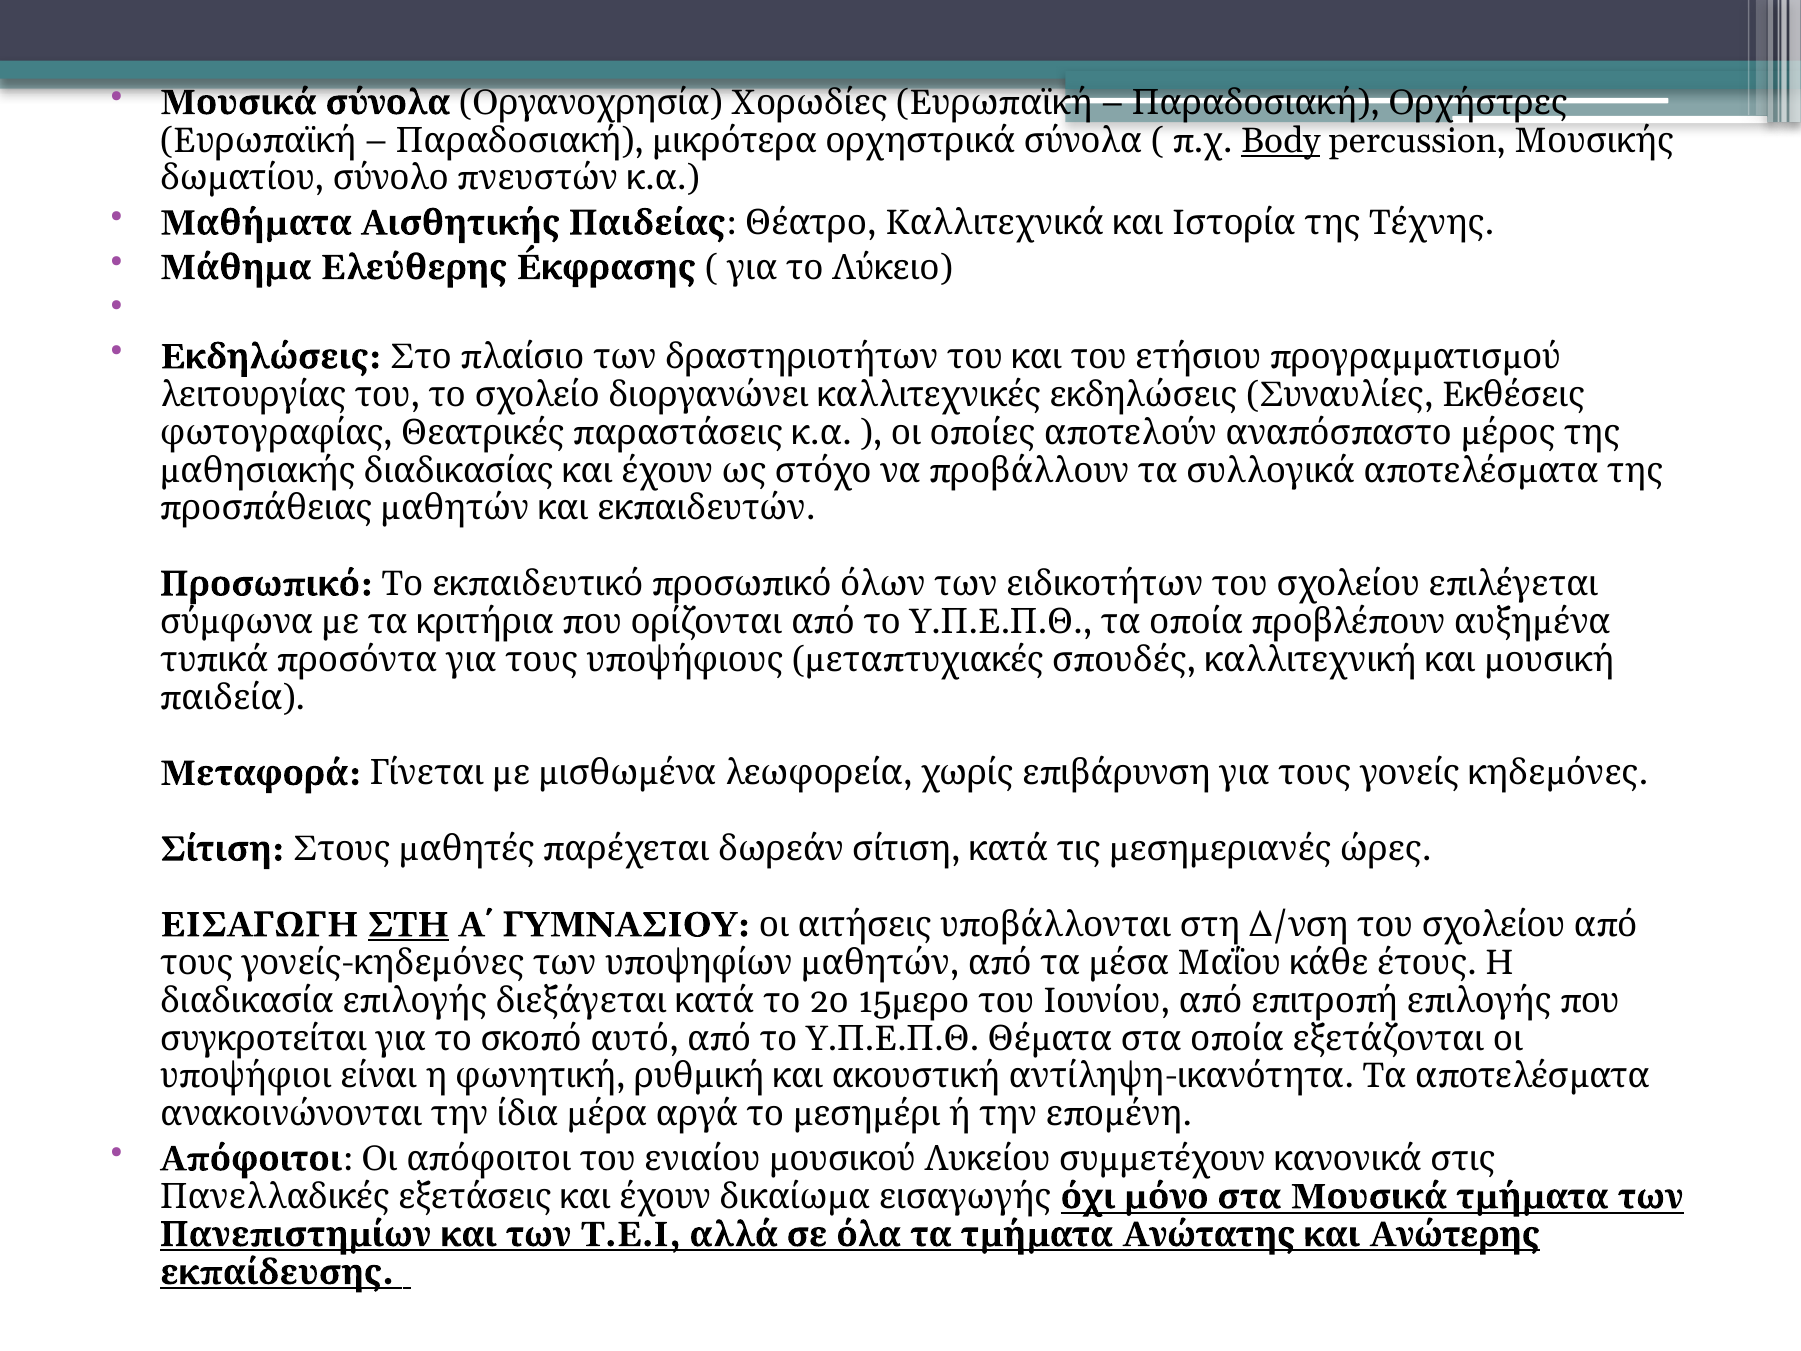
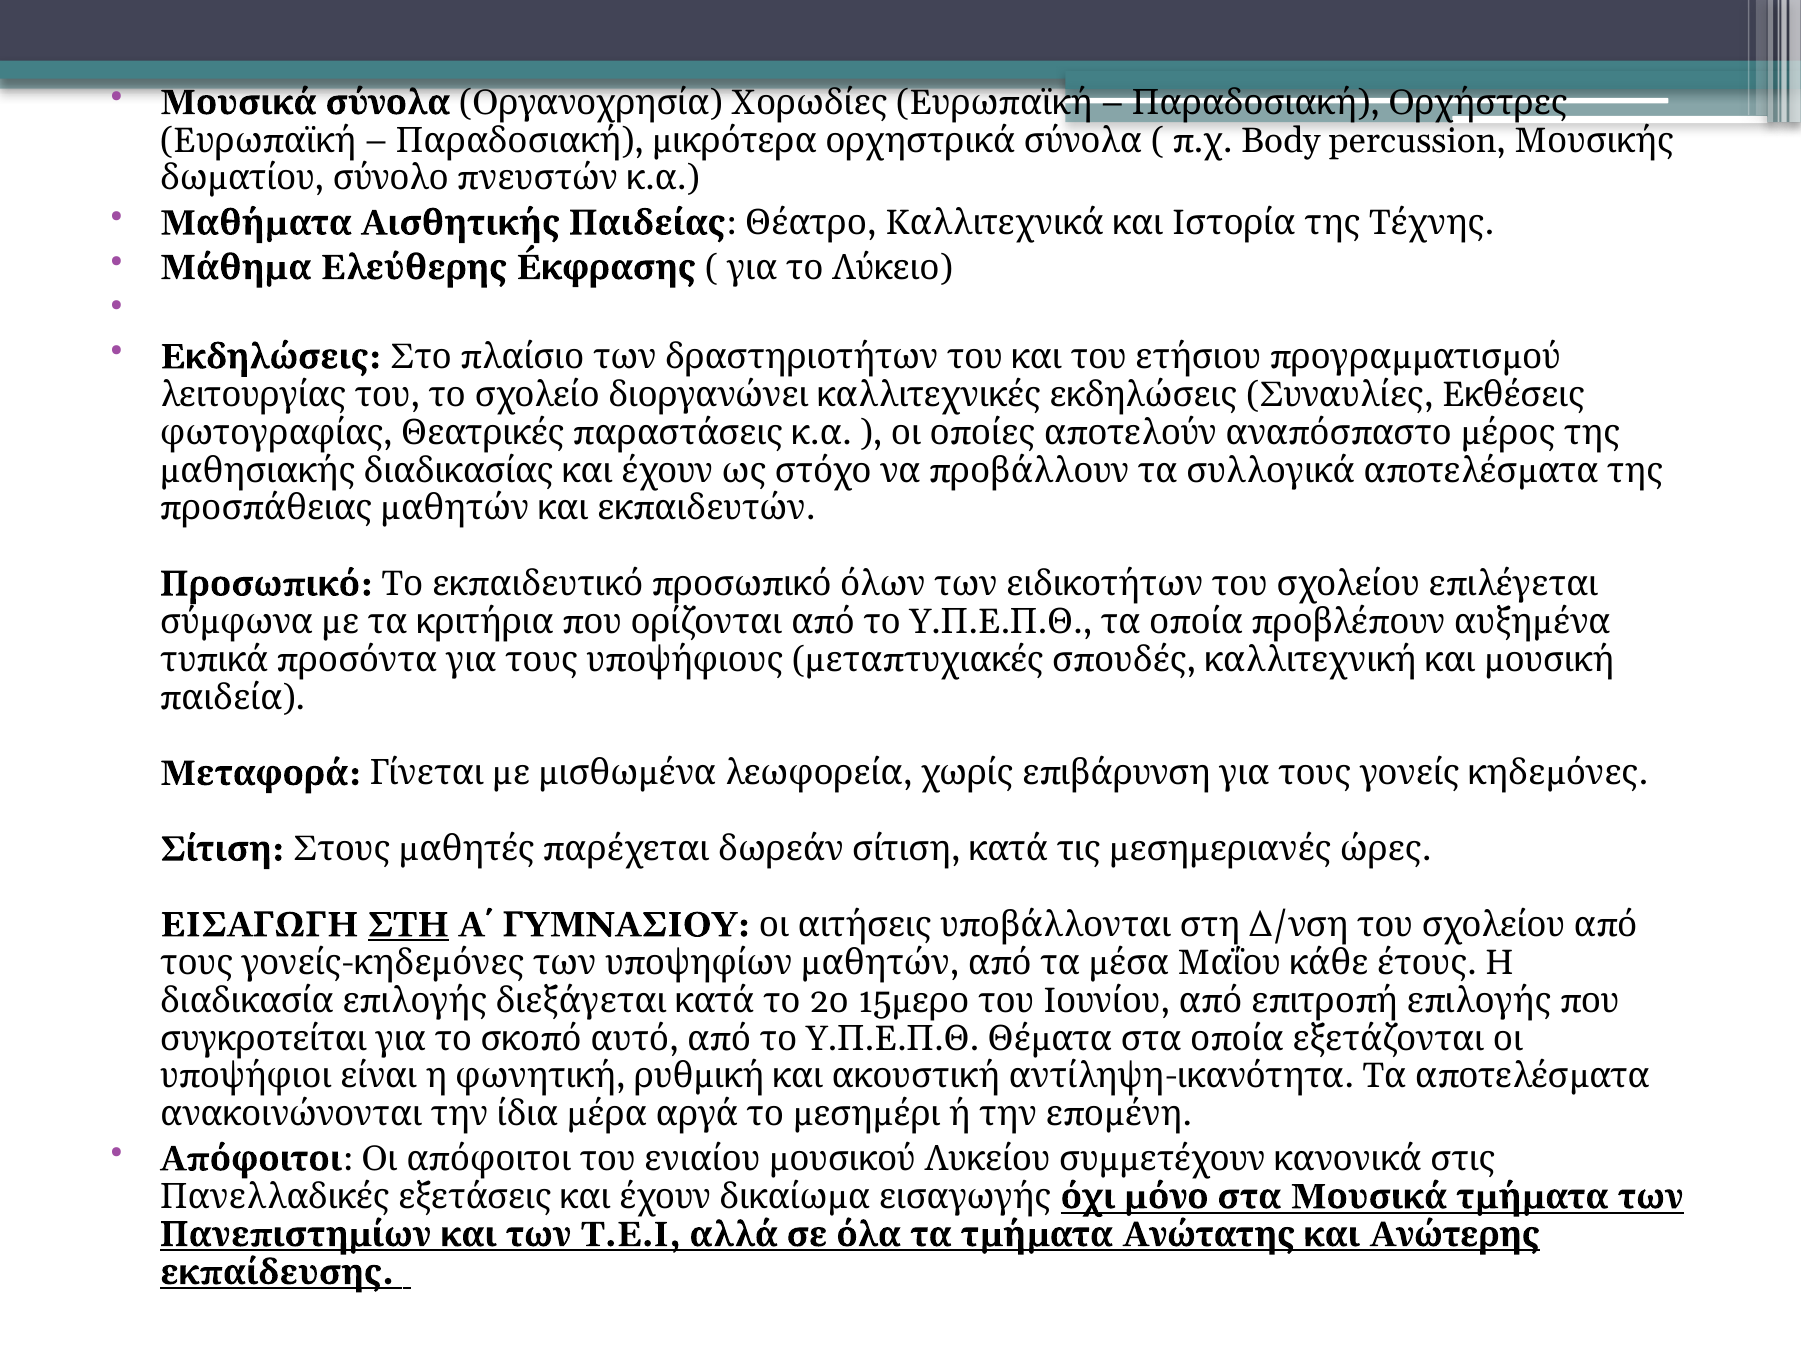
Body underline: present -> none (1281, 141)
